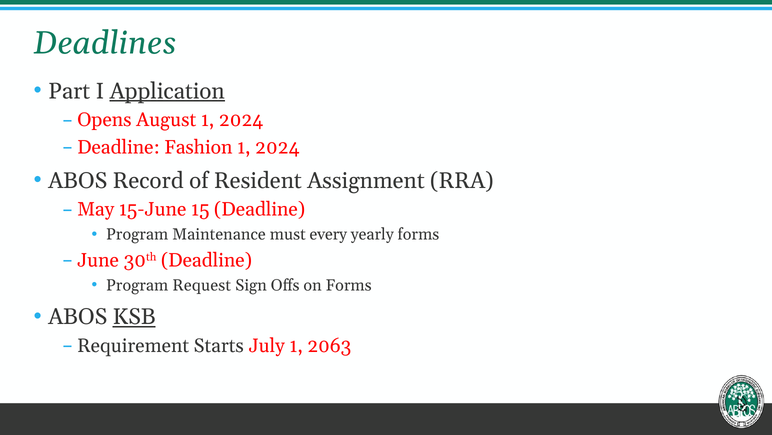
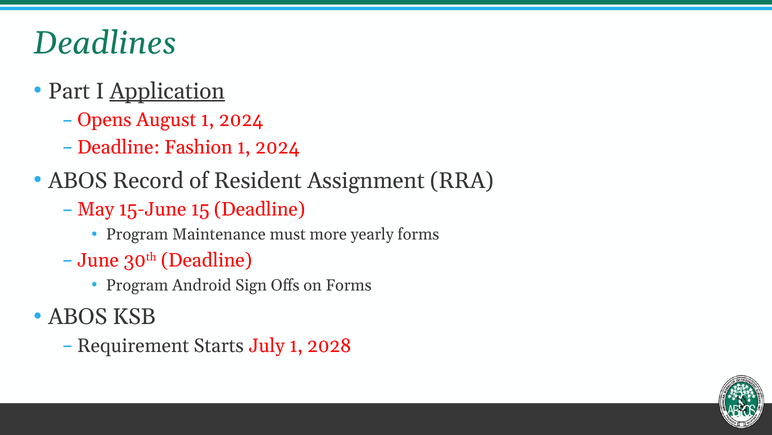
every: every -> more (328, 234)
Request: Request -> Android (202, 285)
KSB underline: present -> none (134, 316)
2063: 2063 -> 2028 (329, 345)
